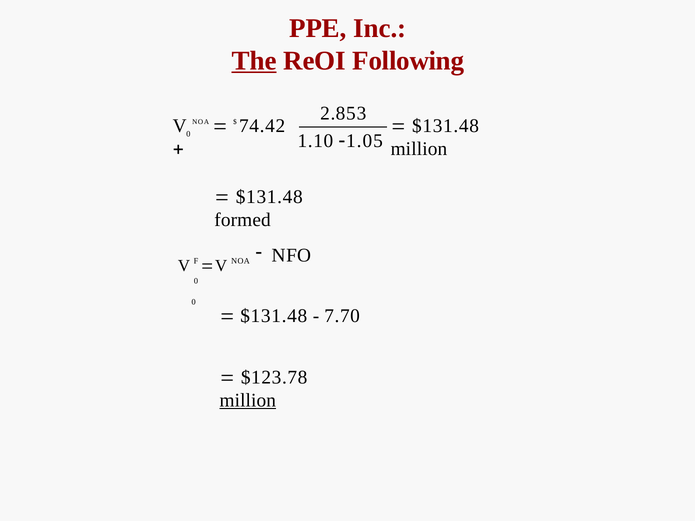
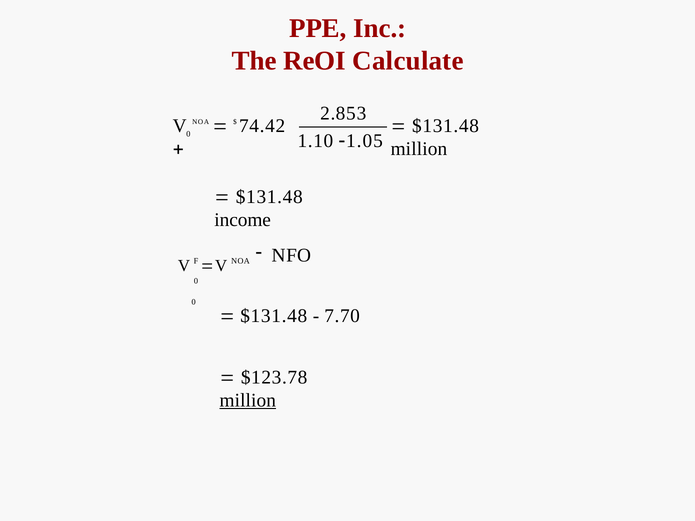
The underline: present -> none (254, 61)
Following: Following -> Calculate (408, 61)
formed: formed -> income (243, 220)
